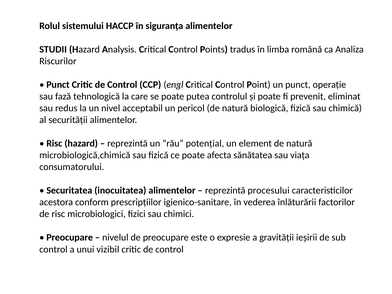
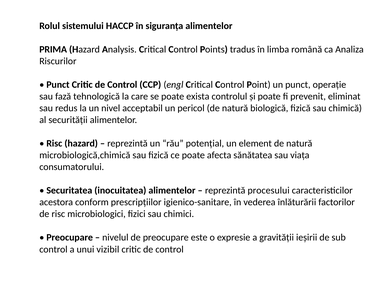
STUDII: STUDII -> PRIMA (53, 49)
putea: putea -> exista (198, 96)
